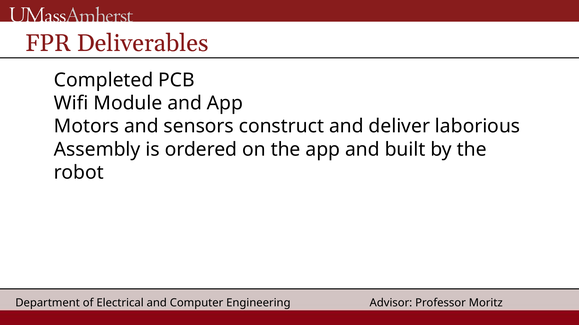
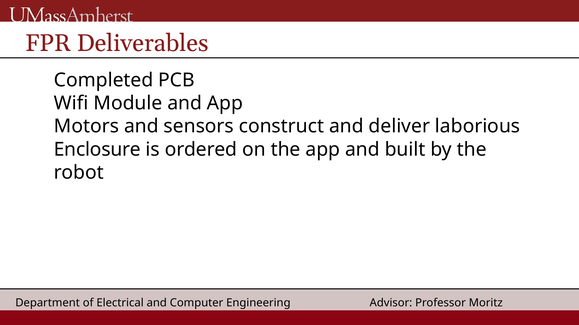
Assembly: Assembly -> Enclosure (97, 150)
